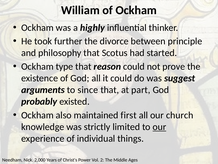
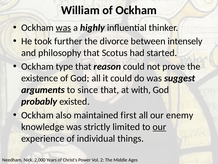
was underline: none -> present (63, 28)
principle: principle -> intensely (185, 41)
part: part -> with (141, 90)
church: church -> enemy (180, 115)
